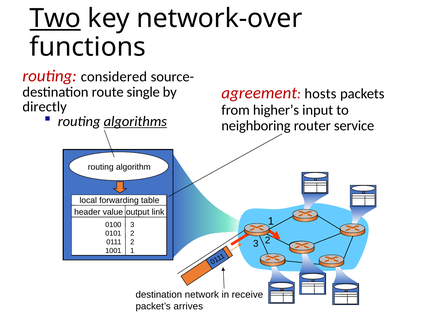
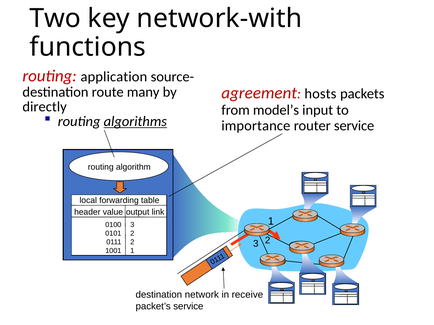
Two underline: present -> none (55, 18)
network-over: network-over -> network-with (219, 18)
considered: considered -> application (114, 77)
single: single -> many (143, 92)
higher’s: higher’s -> model’s (276, 110)
neighboring: neighboring -> importance (256, 126)
packet’s arrives: arrives -> service (188, 307)
